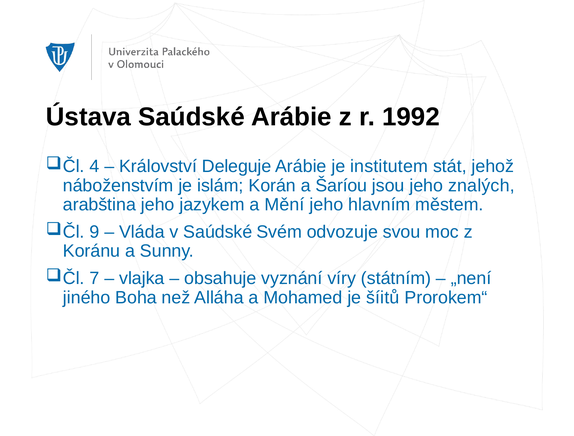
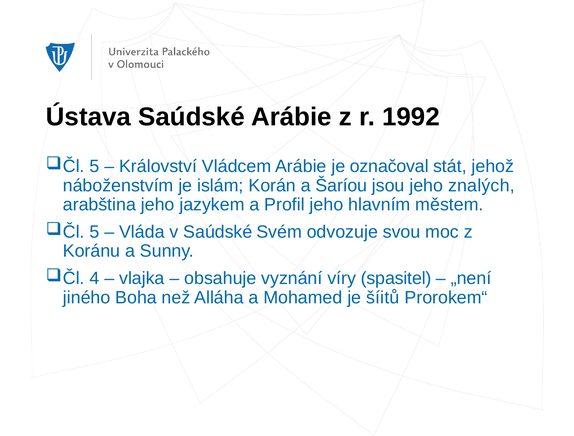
4: 4 -> 5 (94, 166)
Deleguje: Deleguje -> Vládcem (237, 166)
institutem: institutem -> označoval (389, 166)
Mění: Mění -> Profil (285, 205)
9: 9 -> 5 (94, 232)
7: 7 -> 4 (94, 278)
státním: státním -> spasitel (396, 278)
